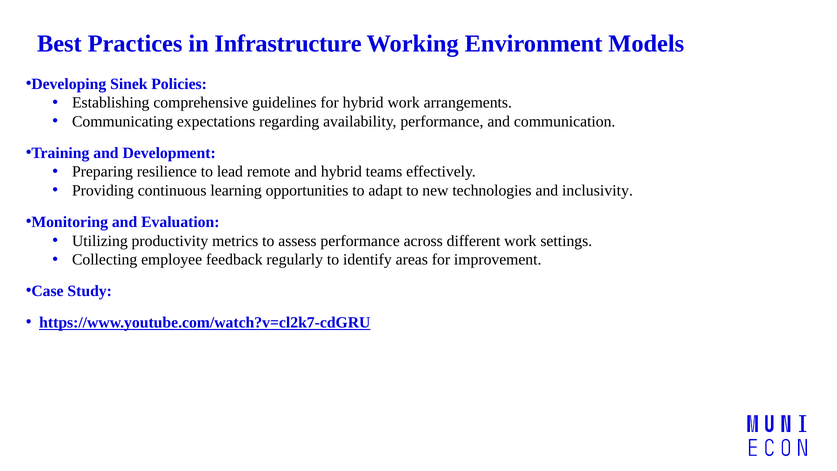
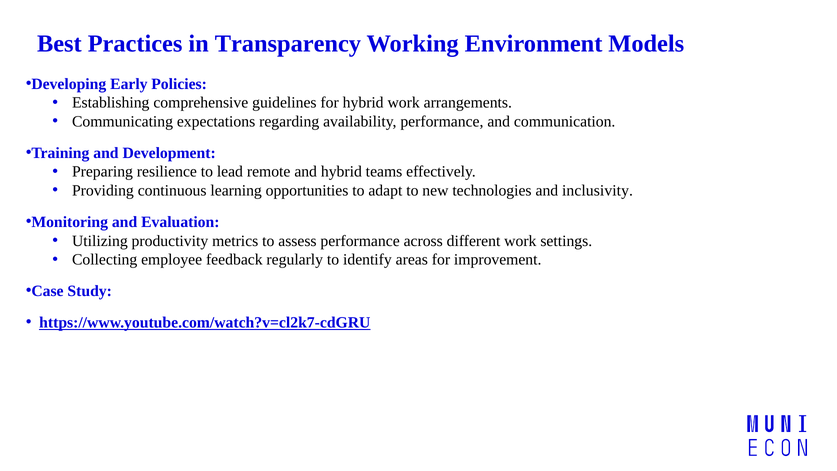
Infrastructure: Infrastructure -> Transparency (288, 44)
Sinek: Sinek -> Early (129, 84)
